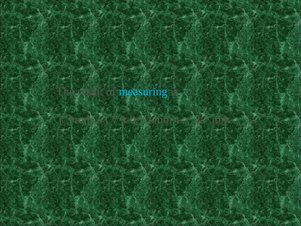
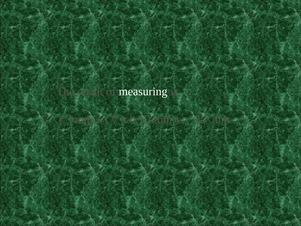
measuring colour: light blue -> white (143, 91)
